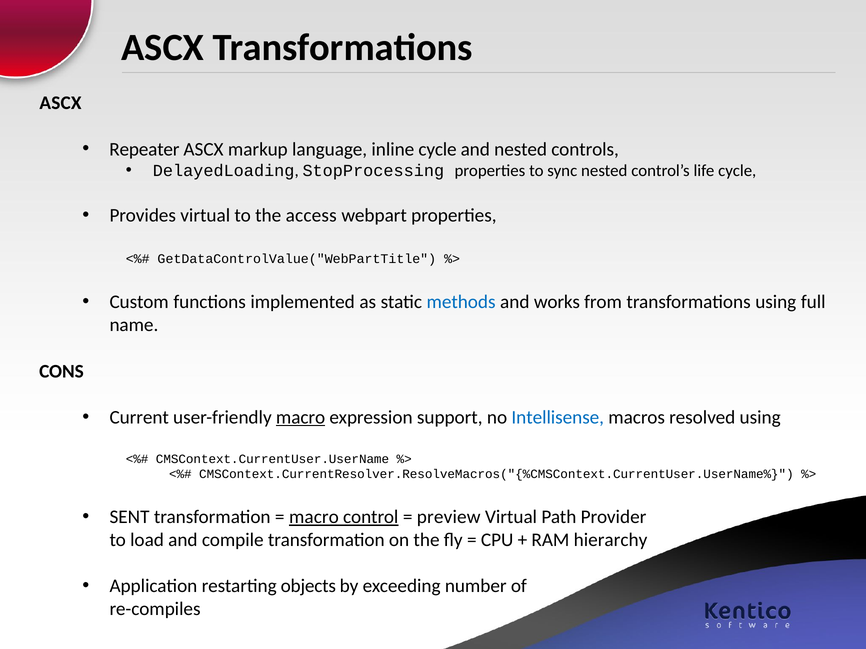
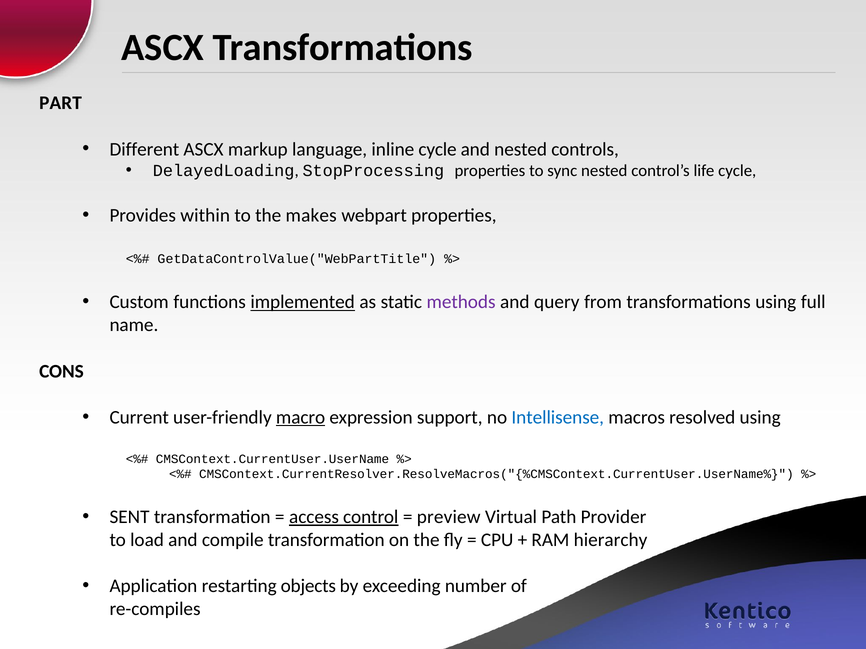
ASCX: ASCX -> PART (61, 103)
Repeater: Repeater -> Different (144, 149)
Provides virtual: virtual -> within (205, 216)
access: access -> makes (311, 216)
implemented underline: none -> present (303, 302)
methods colour: blue -> purple (461, 302)
works: works -> query (557, 302)
macro: macro -> access (314, 517)
